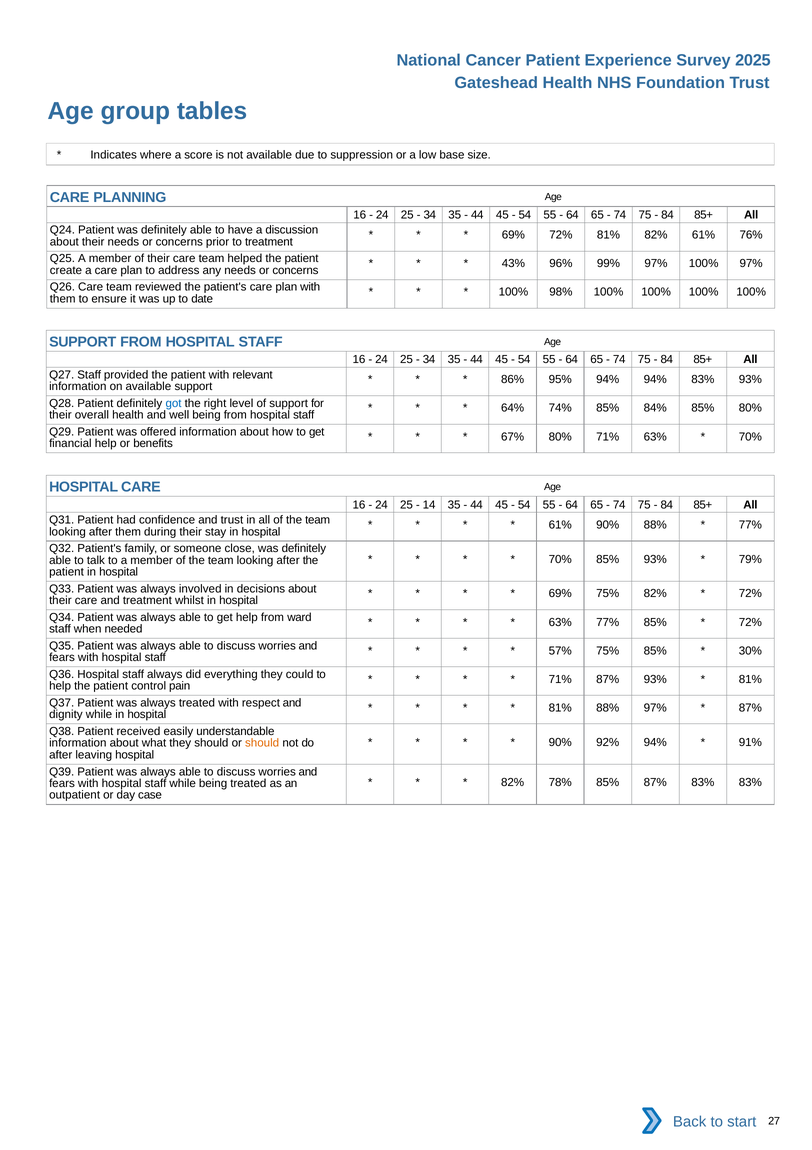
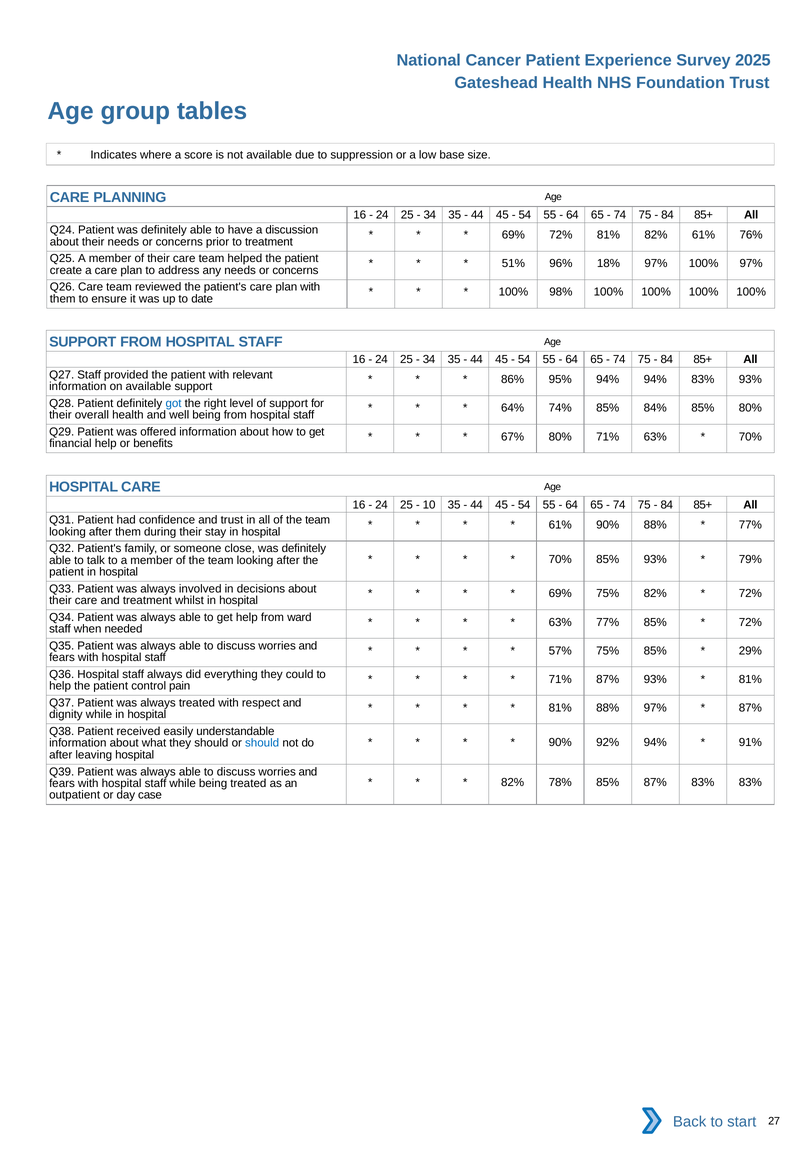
43%: 43% -> 51% (513, 263)
99%: 99% -> 18% (608, 263)
14: 14 -> 10 (429, 504)
30%: 30% -> 29% (750, 650)
should colour: orange -> blue (262, 743)
